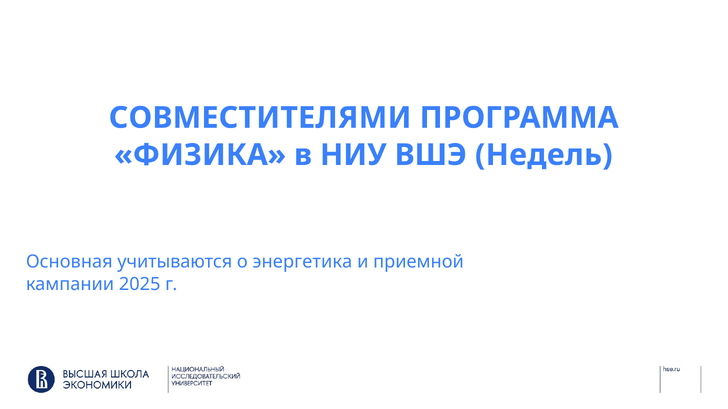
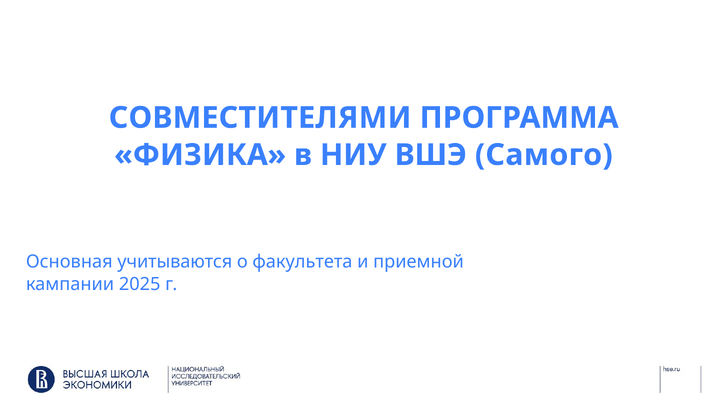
Недель: Недель -> Самого (544, 155)
энергетика: энергетика -> факультета (302, 262)
